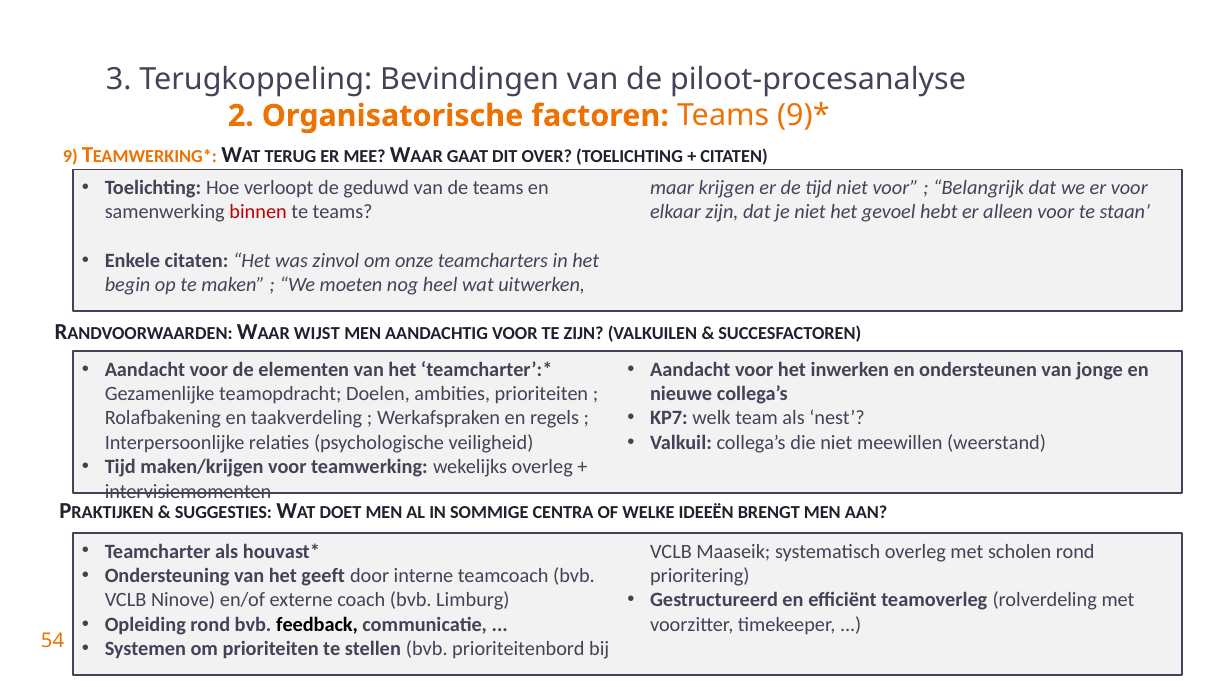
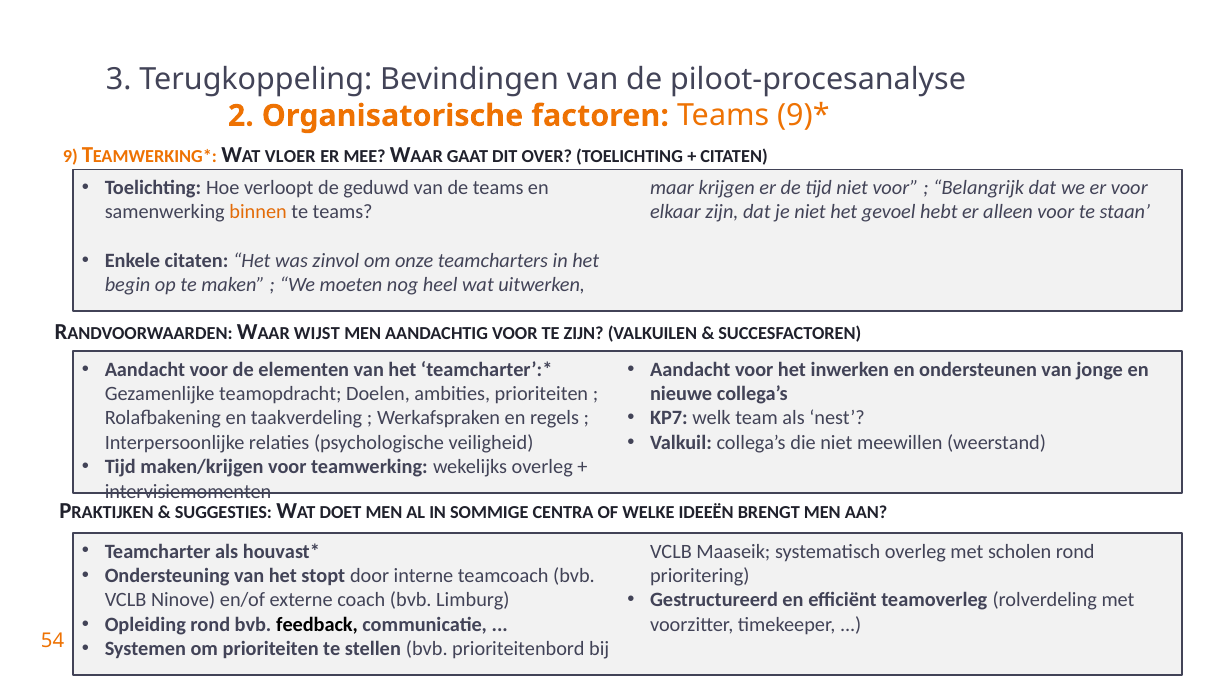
TERUG: TERUG -> VLOER (290, 156)
binnen colour: red -> orange (258, 212)
geeft: geeft -> stopt (323, 576)
